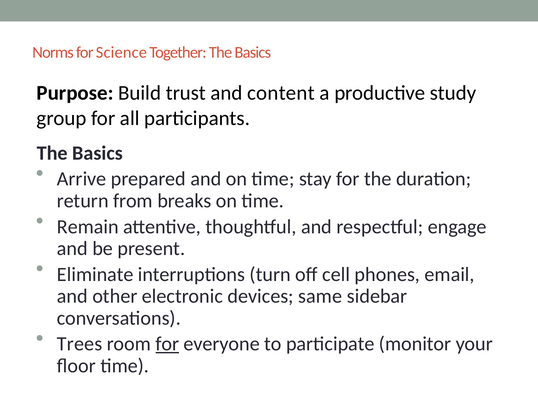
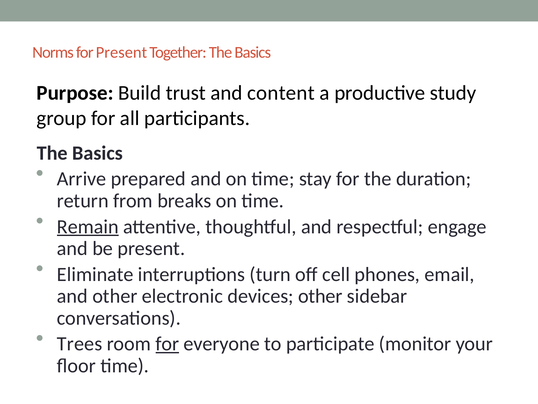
for Science: Science -> Present (121, 52)
Remain underline: none -> present (88, 226)
devices same: same -> other (320, 296)
